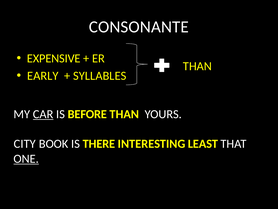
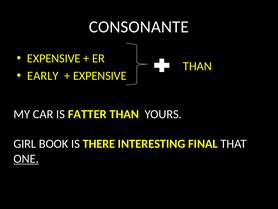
SYLLABLES: SYLLABLES -> EXPENSIVE (100, 76)
CAR underline: present -> none (43, 114)
BEFORE: BEFORE -> FATTER (87, 114)
CITY: CITY -> GIRL (25, 144)
LEAST: LEAST -> FINAL (203, 144)
